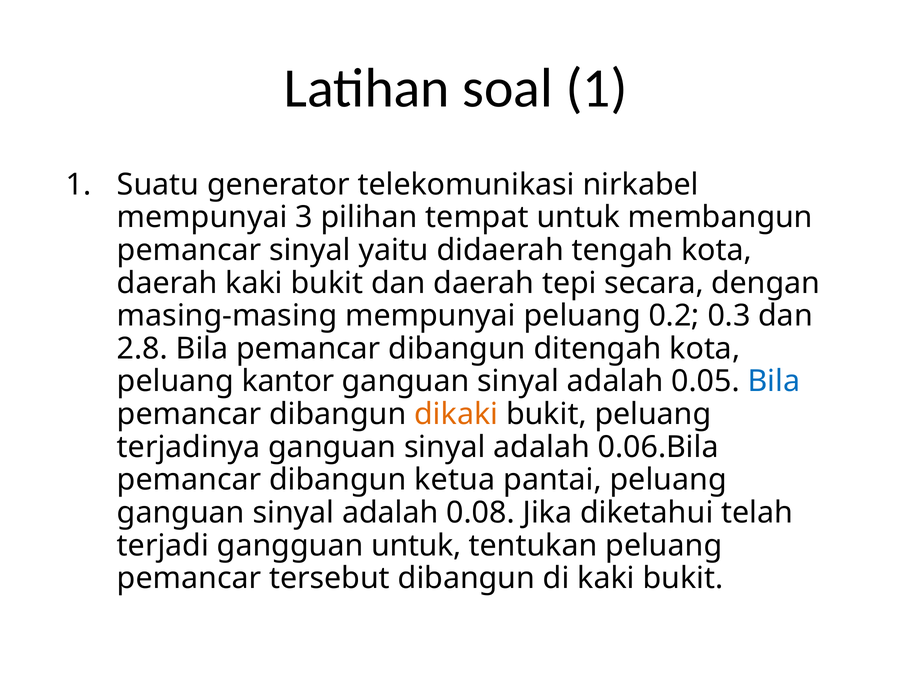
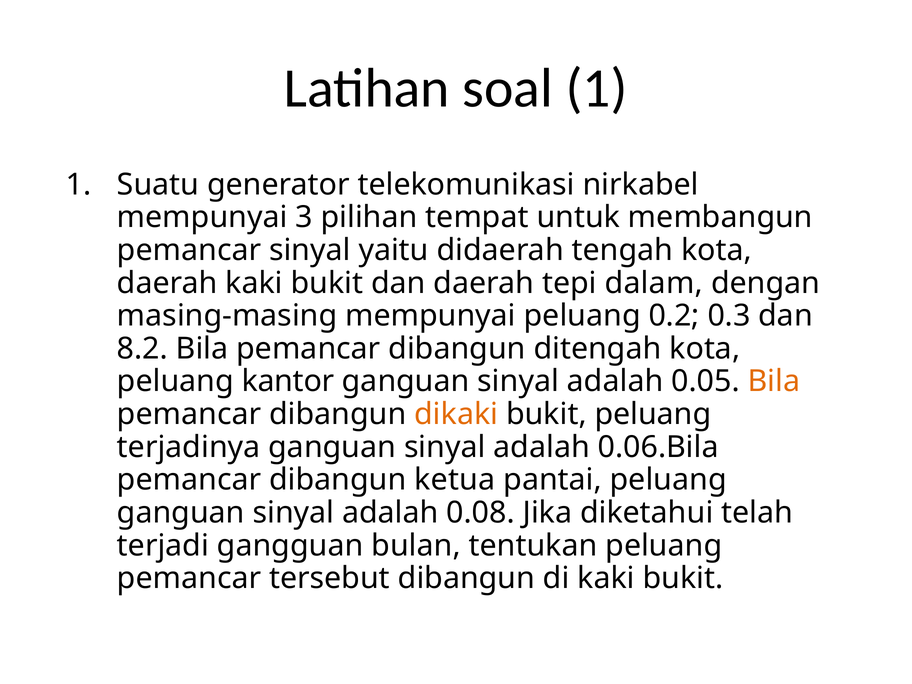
secara: secara -> dalam (654, 283)
2.8: 2.8 -> 8.2 (142, 349)
Bila colour: blue -> orange (774, 381)
gangguan untuk: untuk -> bulan (416, 546)
